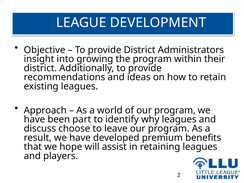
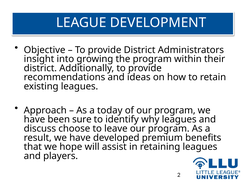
world: world -> today (110, 110)
part: part -> sure (82, 119)
